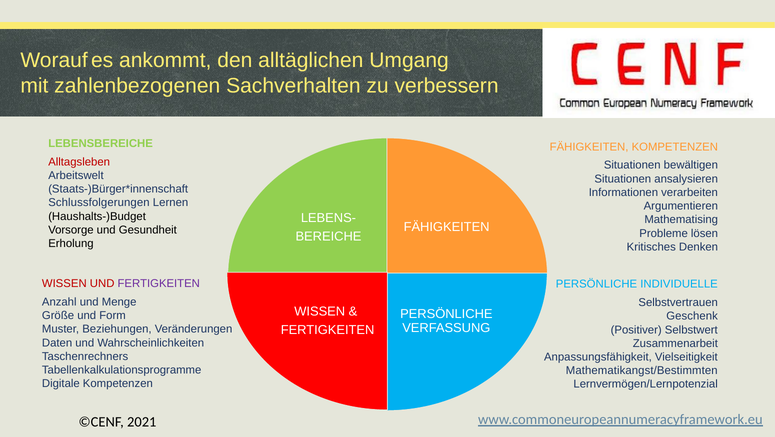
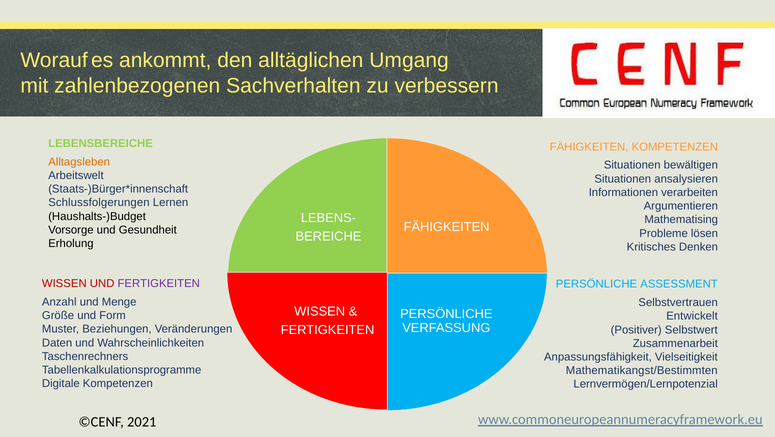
Alltagsleben colour: red -> orange (79, 162)
INDIVIDUELLE: INDIVIDUELLE -> ASSESSMENT (679, 284)
Geschenk: Geschenk -> Entwickelt (692, 316)
